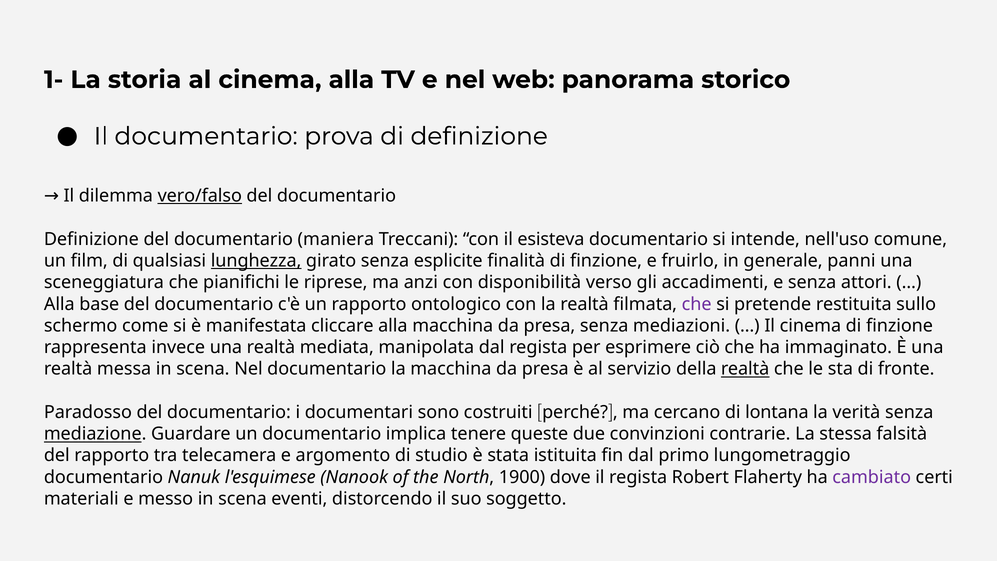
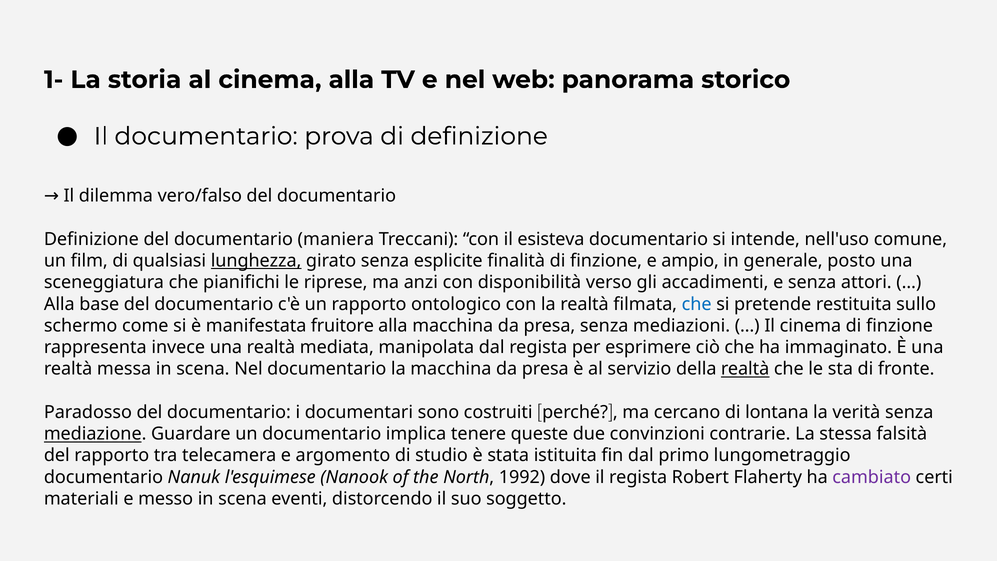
vero/falso underline: present -> none (200, 196)
fruirlo: fruirlo -> ampio (690, 261)
panni: panni -> posto (851, 261)
che colour: purple -> blue (697, 304)
cliccare: cliccare -> fruitore (342, 326)
1900: 1900 -> 1992 (522, 477)
